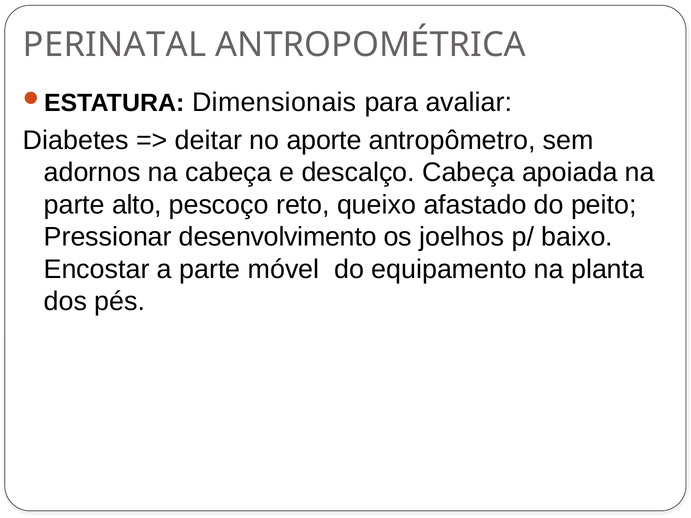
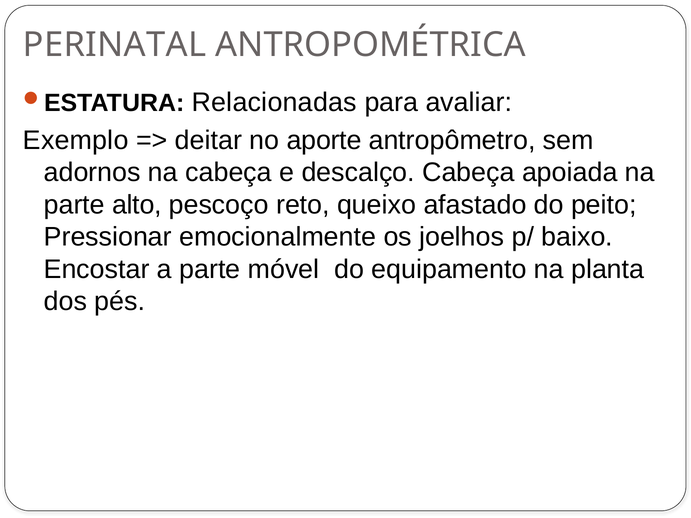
Dimensionais: Dimensionais -> Relacionadas (274, 102)
Diabetes: Diabetes -> Exemplo (76, 140)
desenvolvimento: desenvolvimento -> emocionalmente (278, 237)
